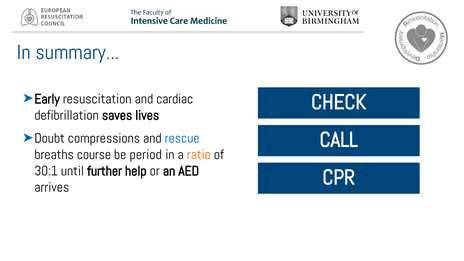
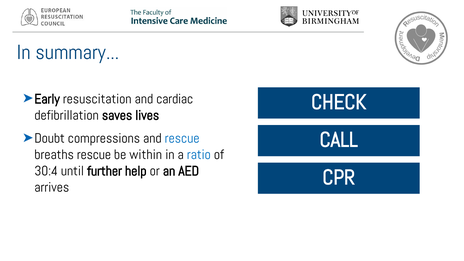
breaths course: course -> rescue (94, 155)
period: period -> within (146, 155)
ratio colour: orange -> blue (199, 155)
30:1: 30:1 -> 30:4 (46, 171)
